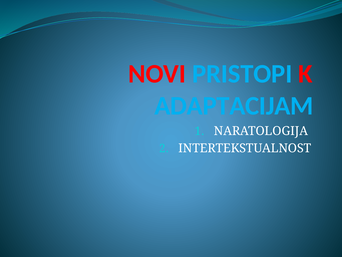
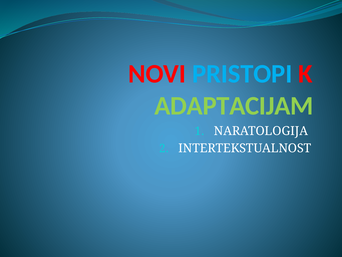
ADAPTACIJAM colour: light blue -> light green (234, 106)
